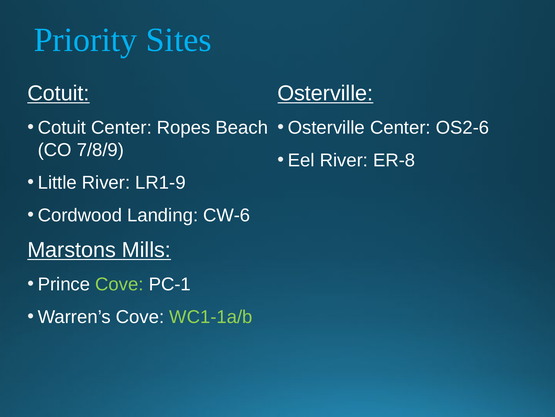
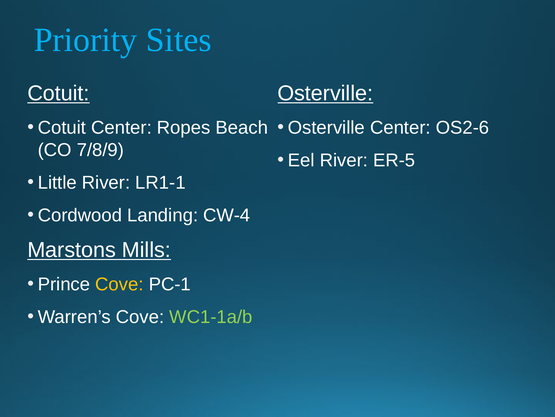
ER-8: ER-8 -> ER-5 (394, 160)
LR1-9: LR1-9 -> LR1-1 (161, 182)
CW-6: CW-6 -> CW-4 (227, 215)
Cove colour: light green -> yellow (119, 284)
